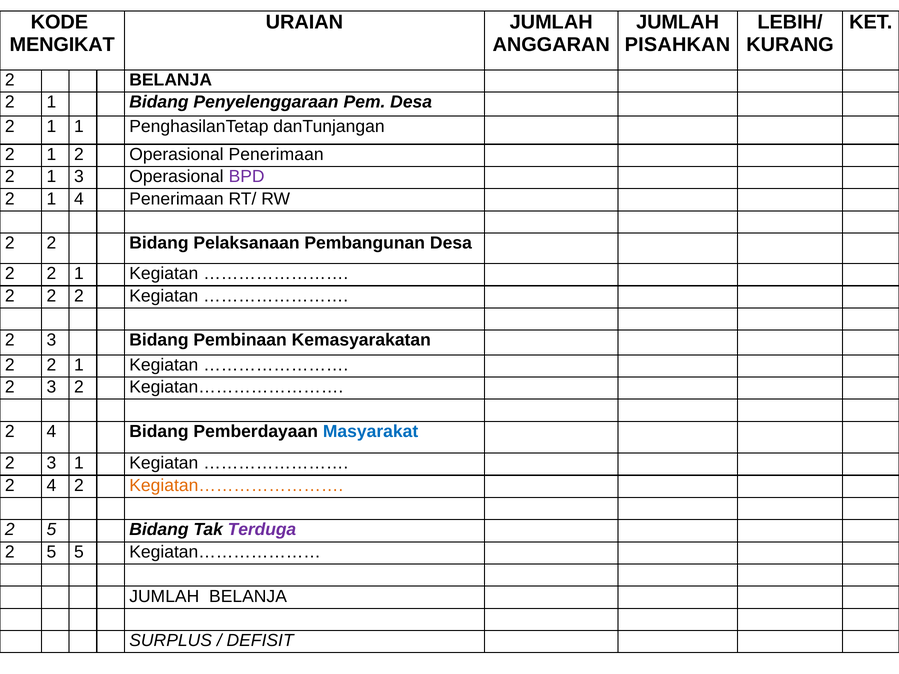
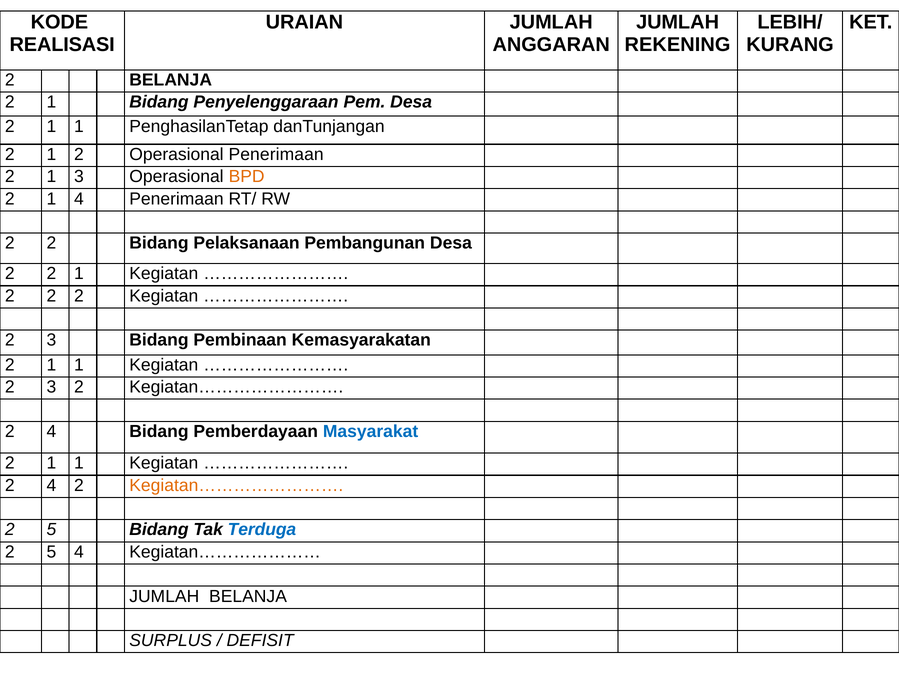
MENGIKAT: MENGIKAT -> REALISASI (62, 45)
PISAHKAN: PISAHKAN -> REKENING (678, 45)
BPD colour: purple -> orange (247, 177)
2: 2 -> 1 (51, 365)
3: 3 -> 1 (51, 463)
Terduga colour: purple -> blue (262, 530)
5 5: 5 -> 4 (79, 552)
